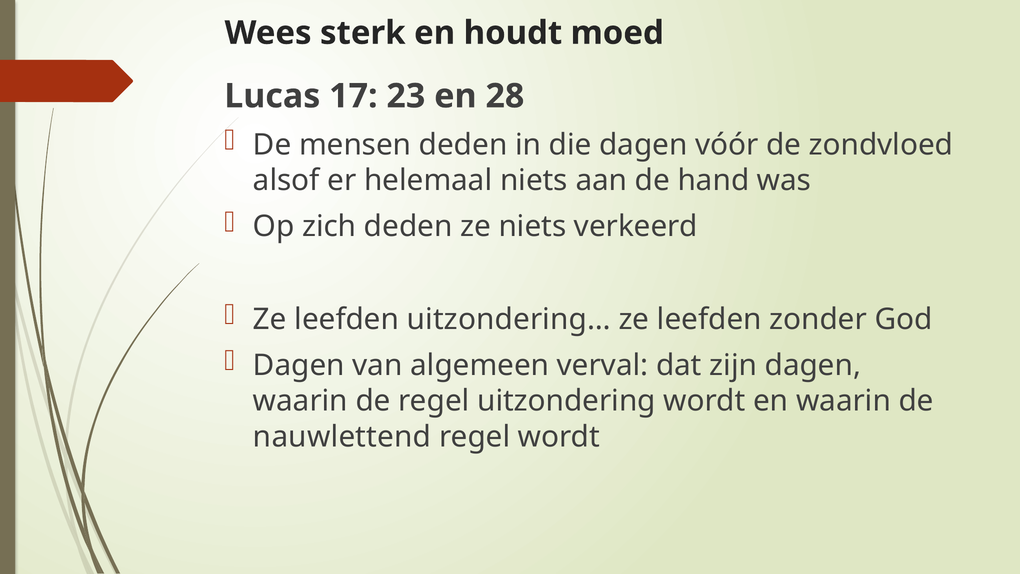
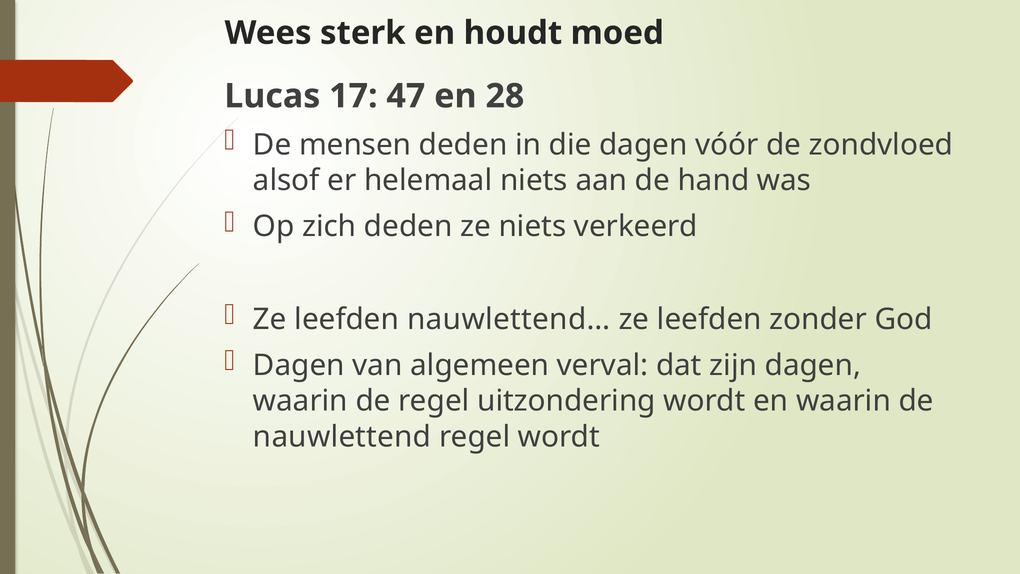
23: 23 -> 47 (406, 96)
uitzondering…: uitzondering… -> nauwlettend… (509, 319)
